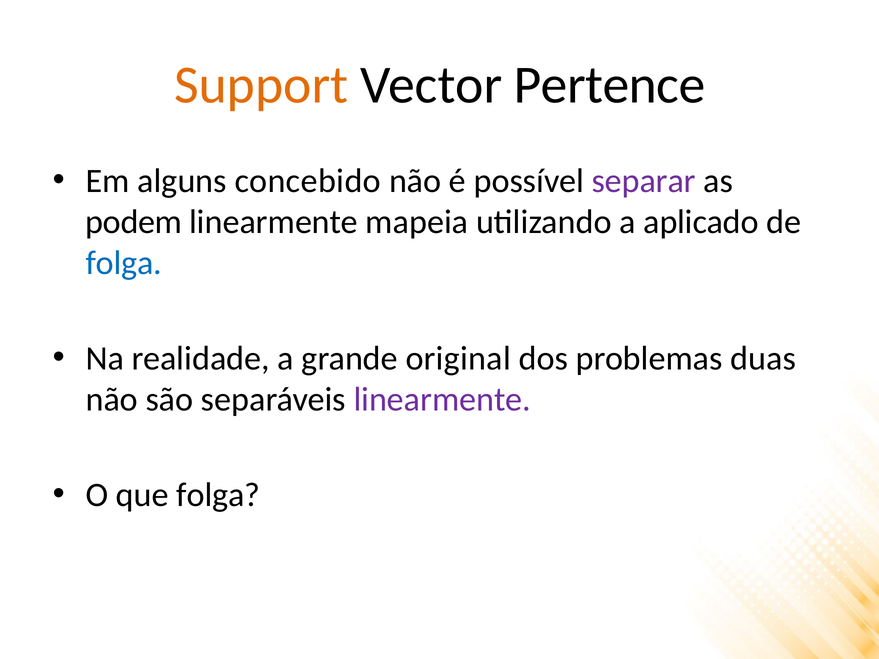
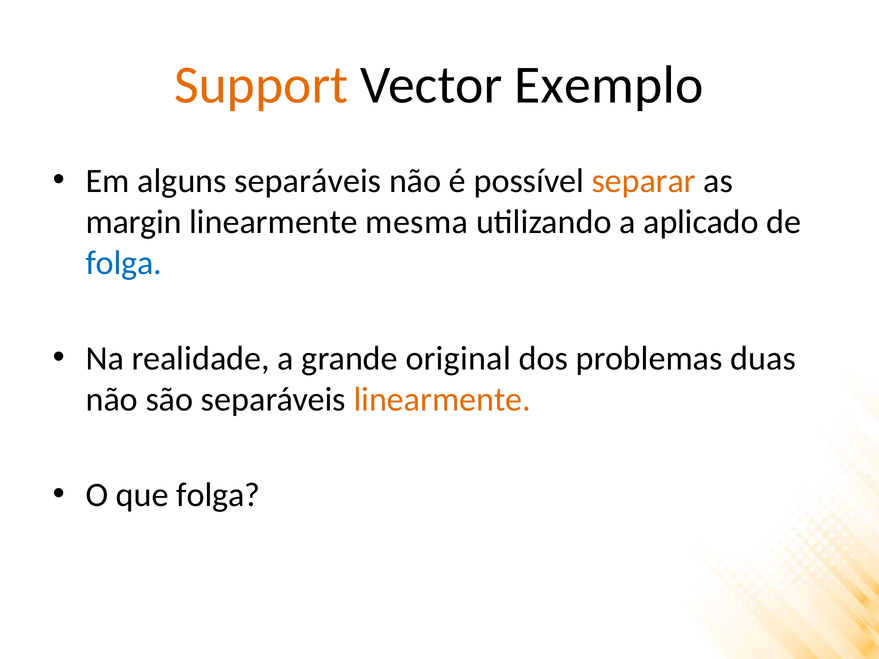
Pertence: Pertence -> Exemplo (609, 85)
alguns concebido: concebido -> separáveis (308, 181)
separar colour: purple -> orange (644, 181)
podem: podem -> margin (134, 222)
mapeia: mapeia -> mesma (417, 222)
linearmente colour: purple -> orange (442, 399)
